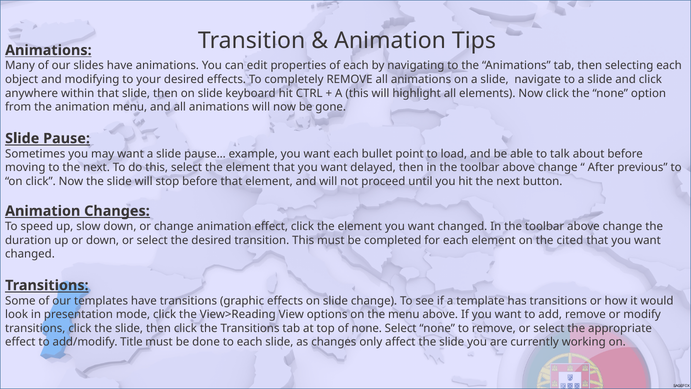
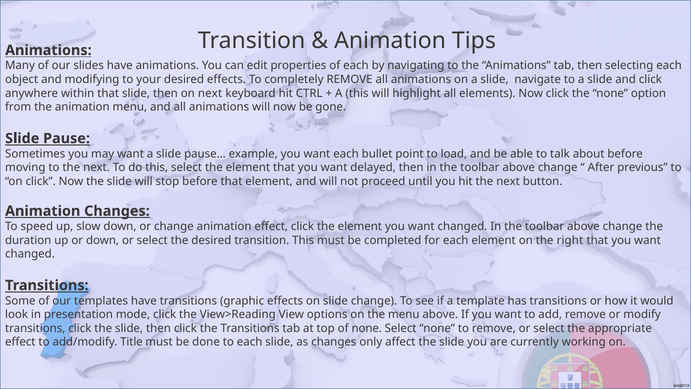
then on slide: slide -> next (210, 93)
cited: cited -> right (570, 240)
